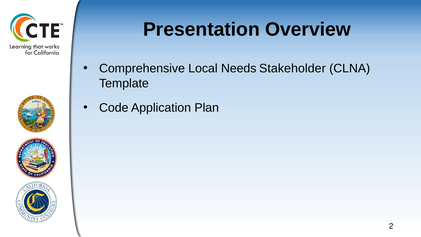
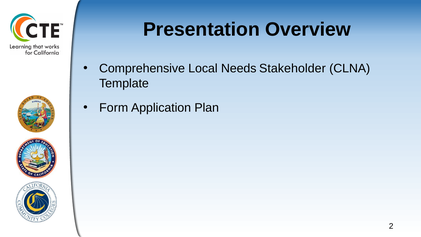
Code: Code -> Form (114, 108)
